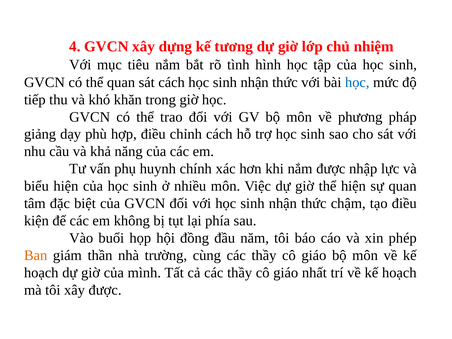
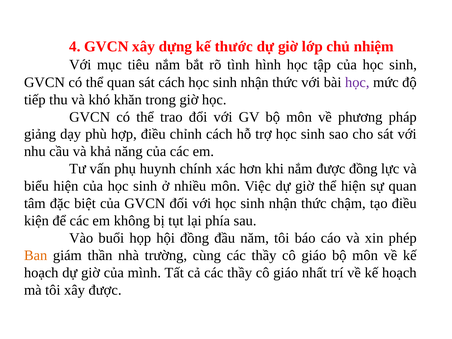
tương: tương -> thước (234, 47)
học colour: blue -> purple (357, 82)
được nhập: nhập -> đồng (363, 169)
